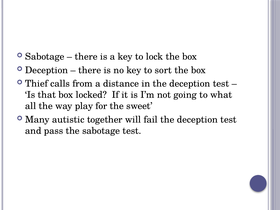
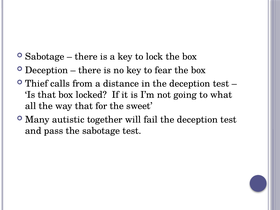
sort: sort -> fear (163, 70)
way play: play -> that (84, 106)
